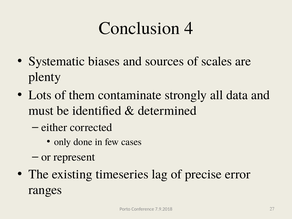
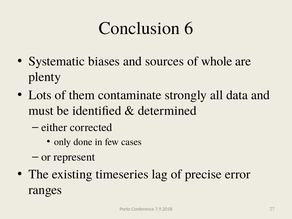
4: 4 -> 6 (189, 28)
scales: scales -> whole (217, 61)
